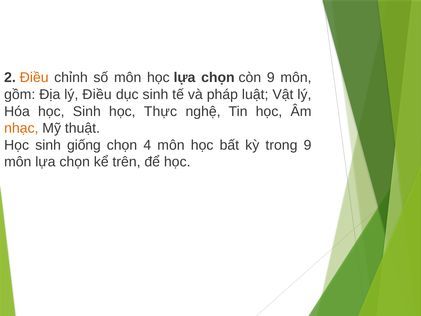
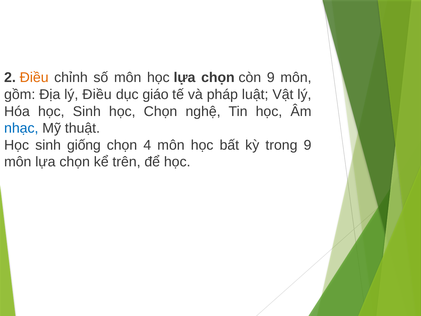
dục sinh: sinh -> giáo (156, 94)
học Thực: Thực -> Chọn (161, 111)
nhạc colour: orange -> blue (21, 128)
